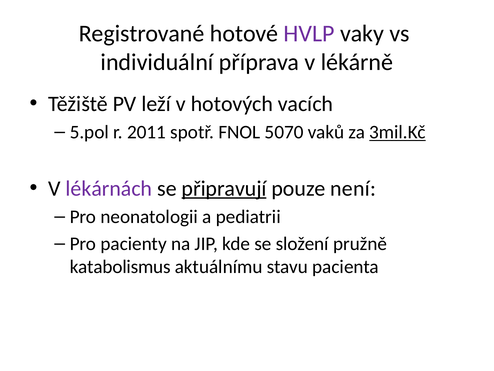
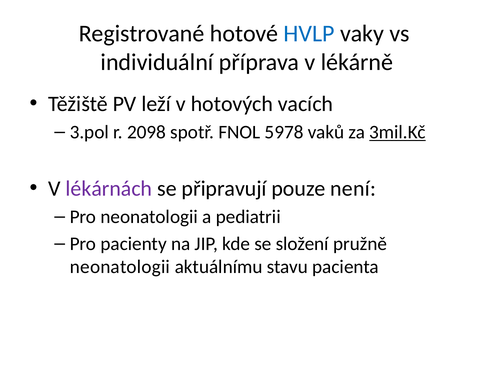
HVLP colour: purple -> blue (309, 33)
5.pol: 5.pol -> 3.pol (89, 132)
2011: 2011 -> 2098 (147, 132)
5070: 5070 -> 5978 (284, 132)
připravují underline: present -> none (224, 188)
katabolismus: katabolismus -> neonatologii (120, 267)
